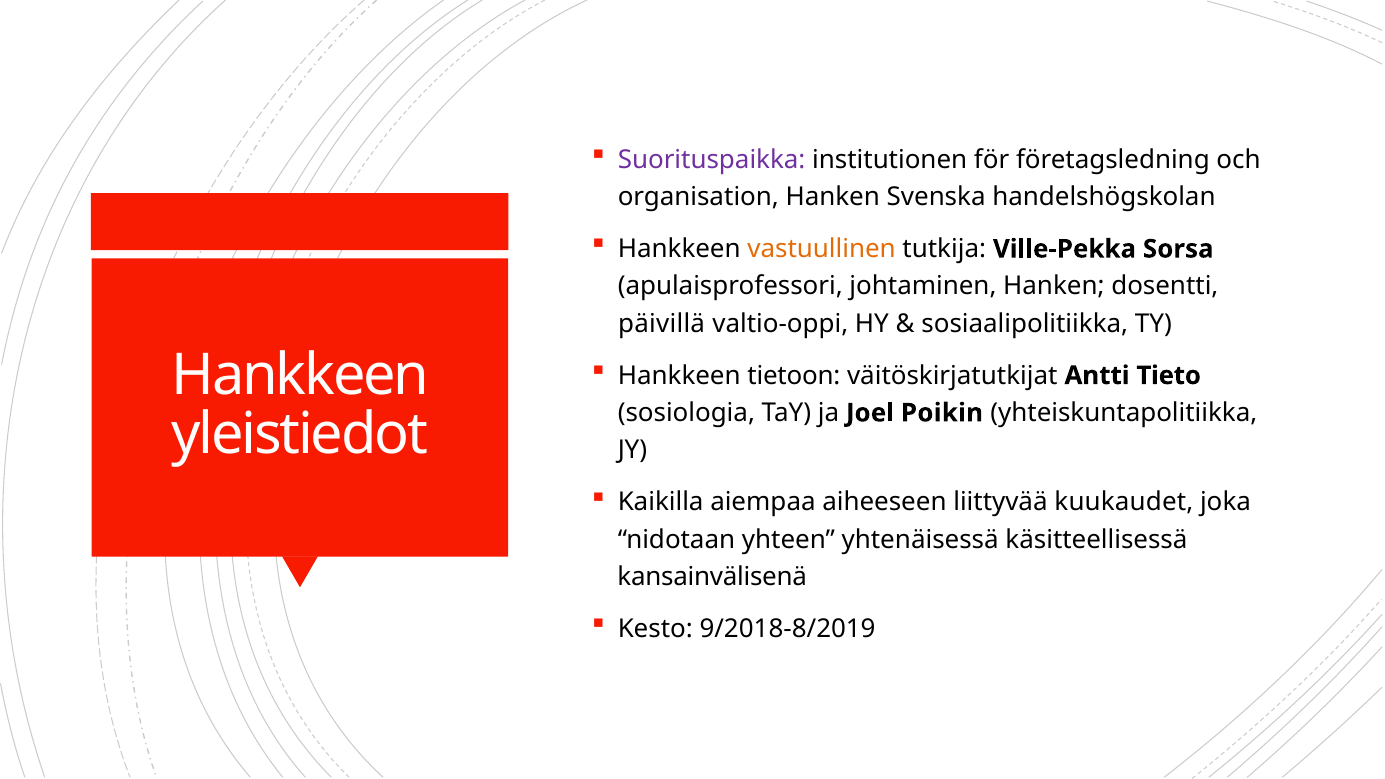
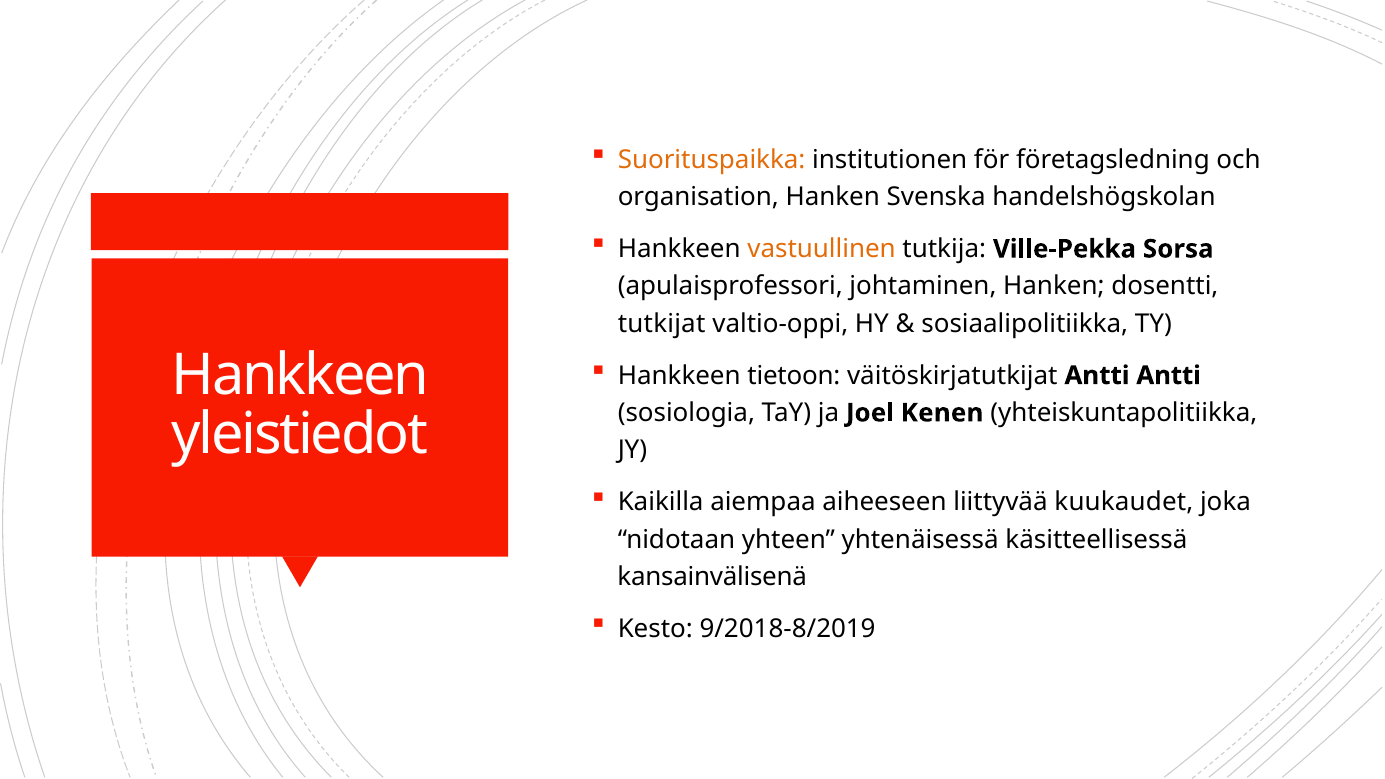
Suorituspaikka colour: purple -> orange (712, 160)
päivillä: päivillä -> tutkijat (662, 324)
Antti Tieto: Tieto -> Antti (1169, 376)
Poikin: Poikin -> Kenen (942, 413)
